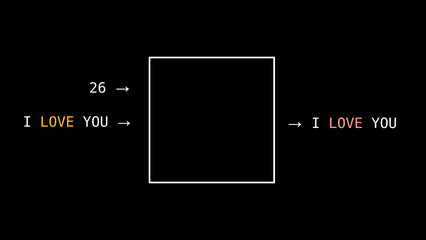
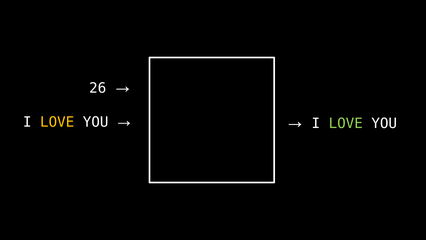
LOVE colour: pink -> light green (346, 123)
